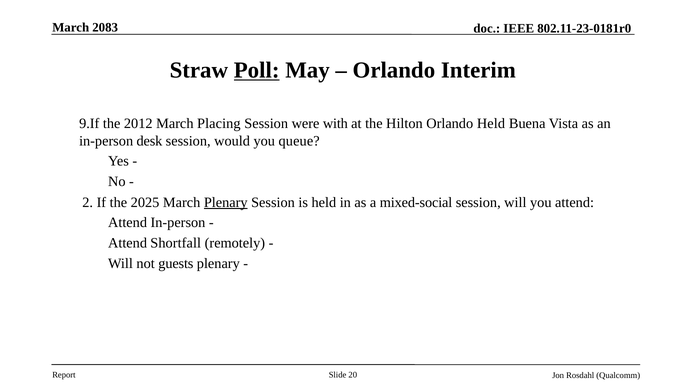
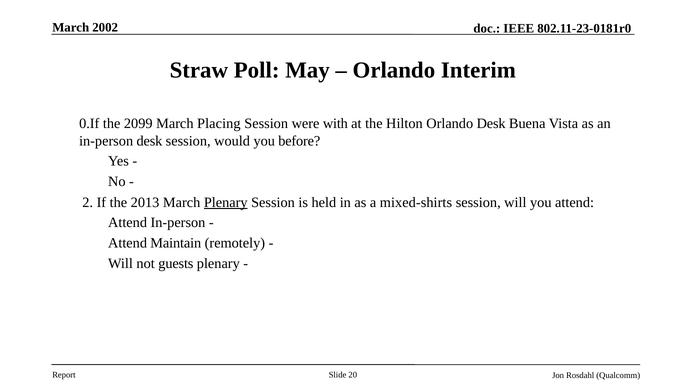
2083: 2083 -> 2002 (105, 27)
Poll underline: present -> none (257, 70)
9.If: 9.If -> 0.If (89, 124)
2012: 2012 -> 2099 (138, 124)
Orlando Held: Held -> Desk (491, 124)
queue: queue -> before (299, 141)
2025: 2025 -> 2013 (145, 202)
mixed-social: mixed-social -> mixed-shirts (416, 202)
Shortfall: Shortfall -> Maintain (176, 243)
